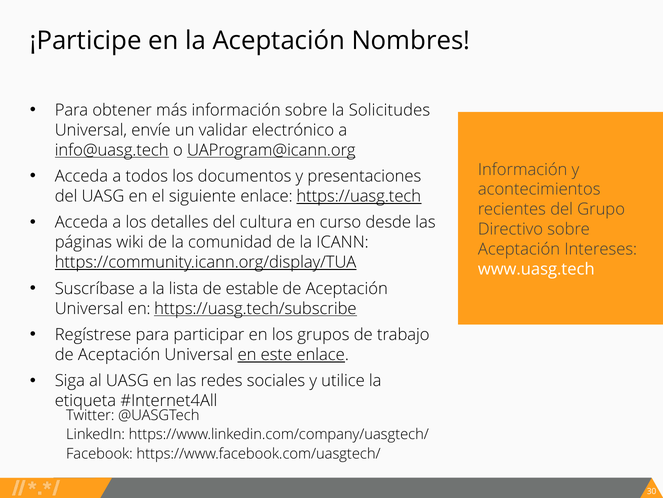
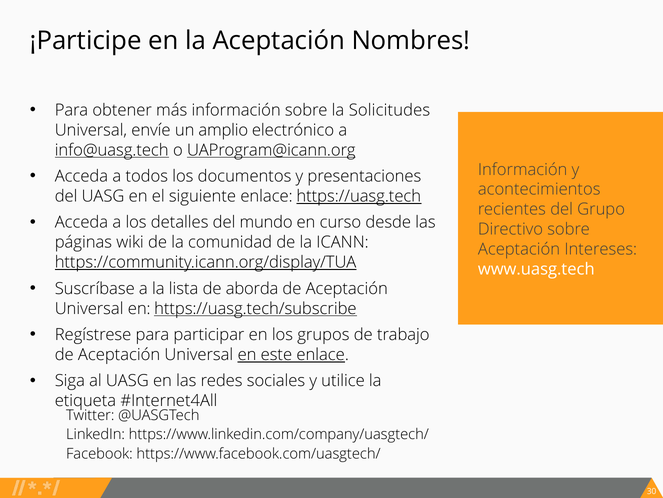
validar: validar -> amplio (223, 130)
cultura: cultura -> mundo (266, 222)
estable: estable -> aborda (252, 288)
